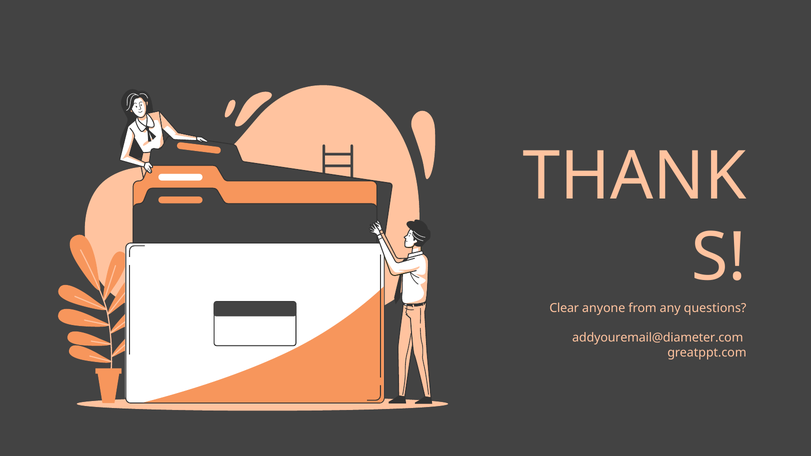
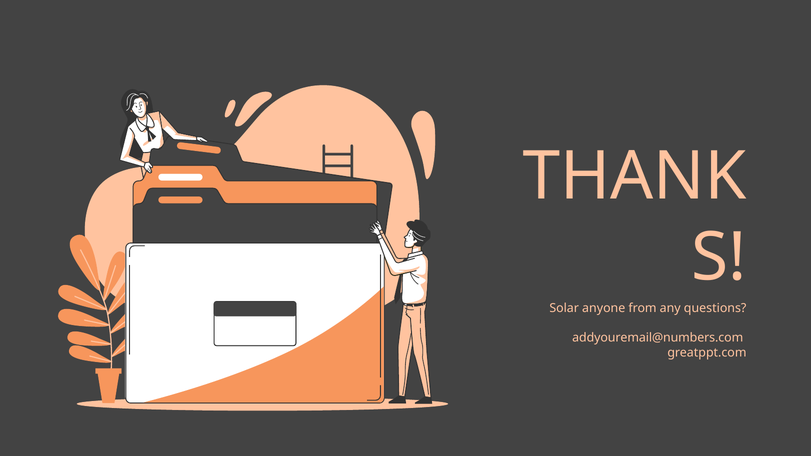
Clear: Clear -> Solar (564, 308)
addyouremail@diameter.com: addyouremail@diameter.com -> addyouremail@numbers.com (658, 338)
